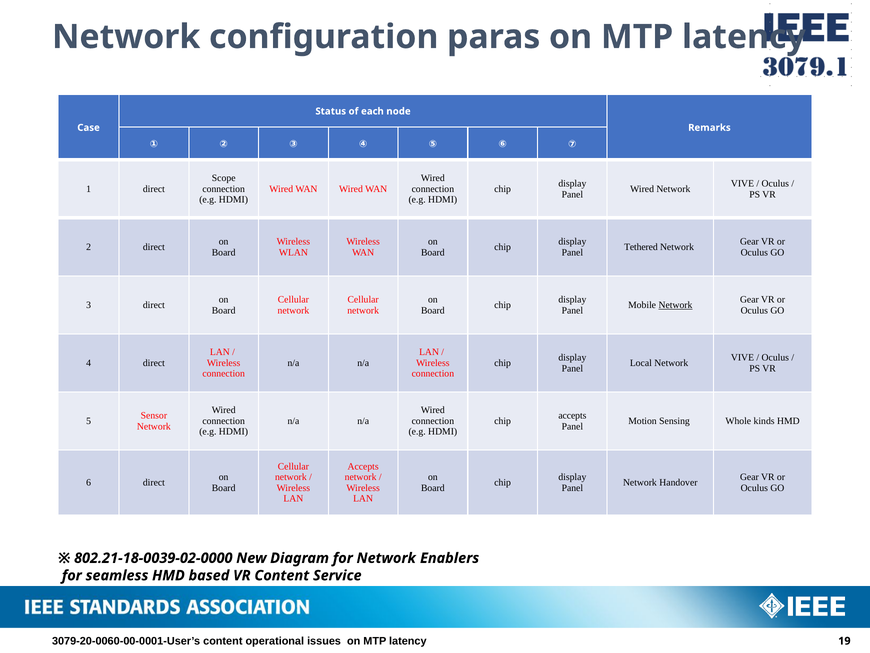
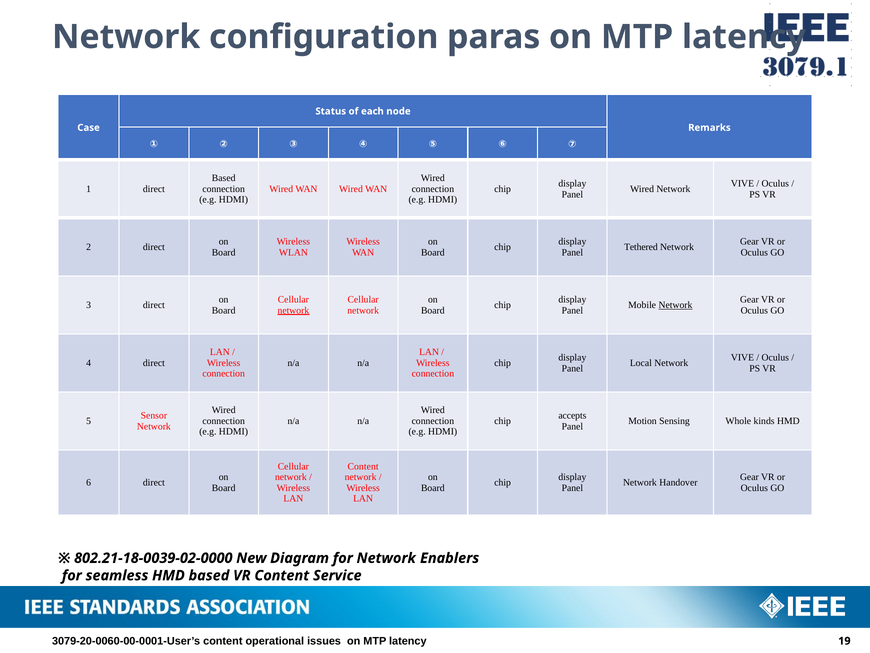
Scope: Scope -> Based (224, 178)
network underline: none -> present (293, 310)
Accepts: Accepts -> Content (363, 466)
